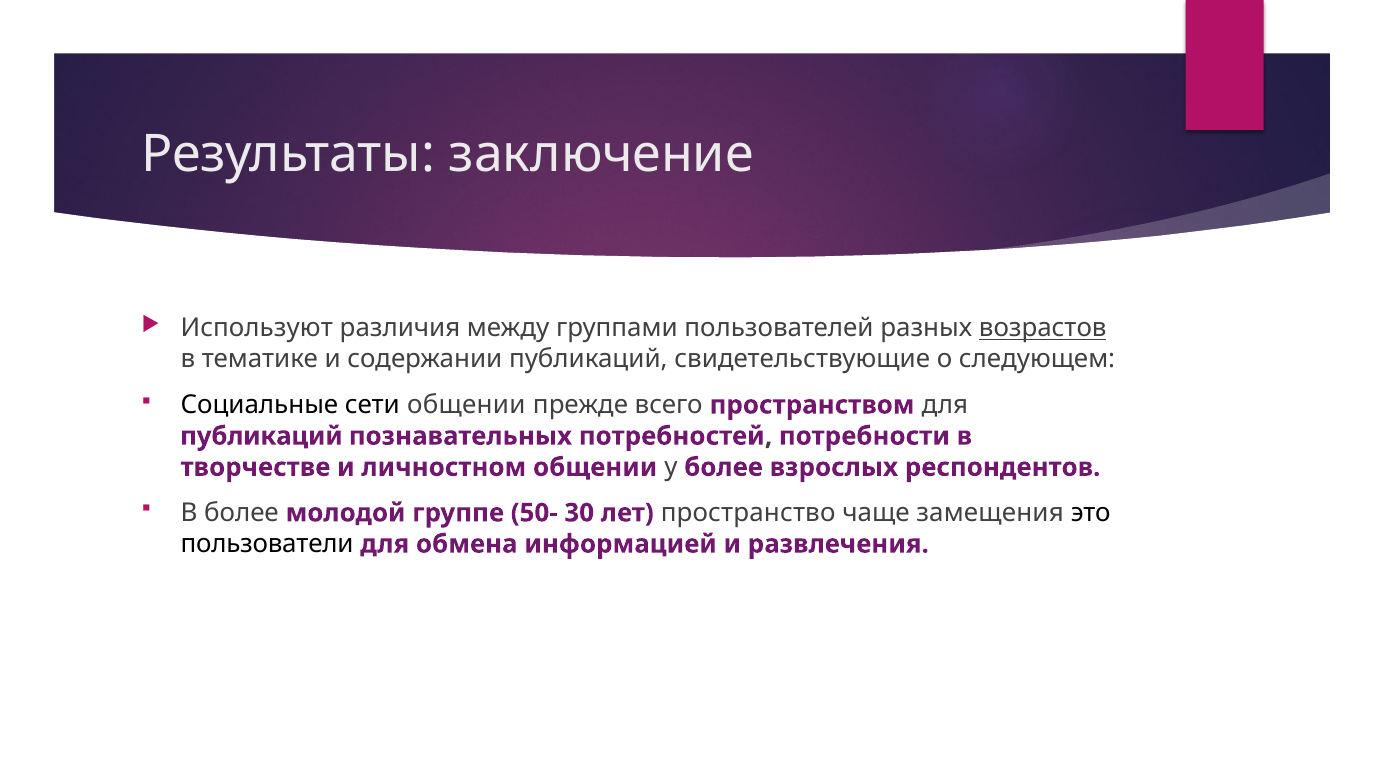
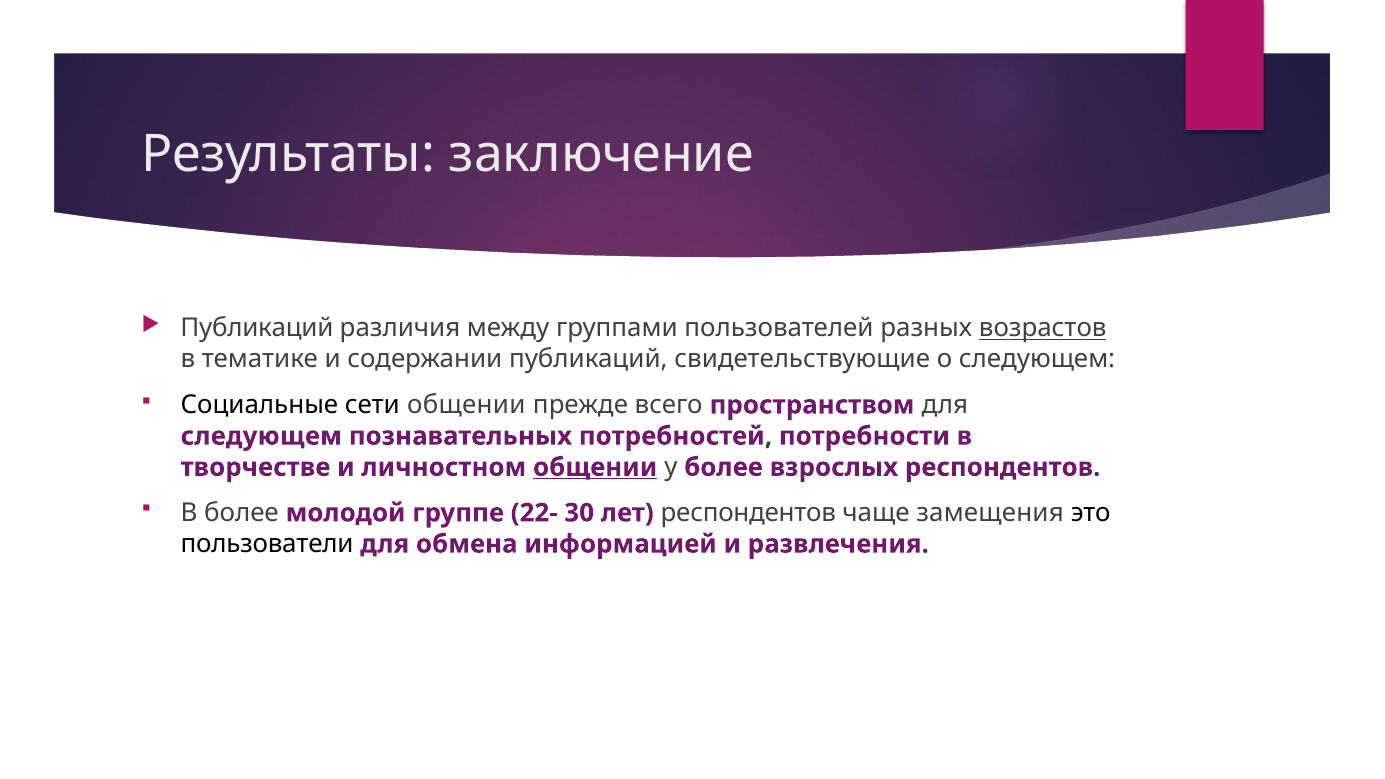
Используют: Используют -> Публикаций (257, 328)
публикаций: публикаций -> следующем (261, 436)
общении underline: none -> present (595, 467)
50-: 50- -> 22- (534, 513)
лет пространство: пространство -> респондентов (748, 513)
